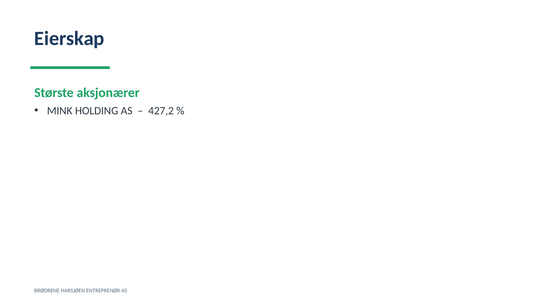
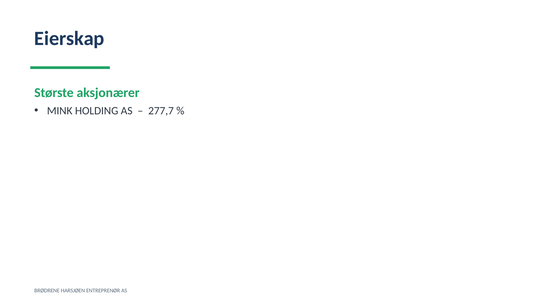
427,2: 427,2 -> 277,7 (161, 111)
